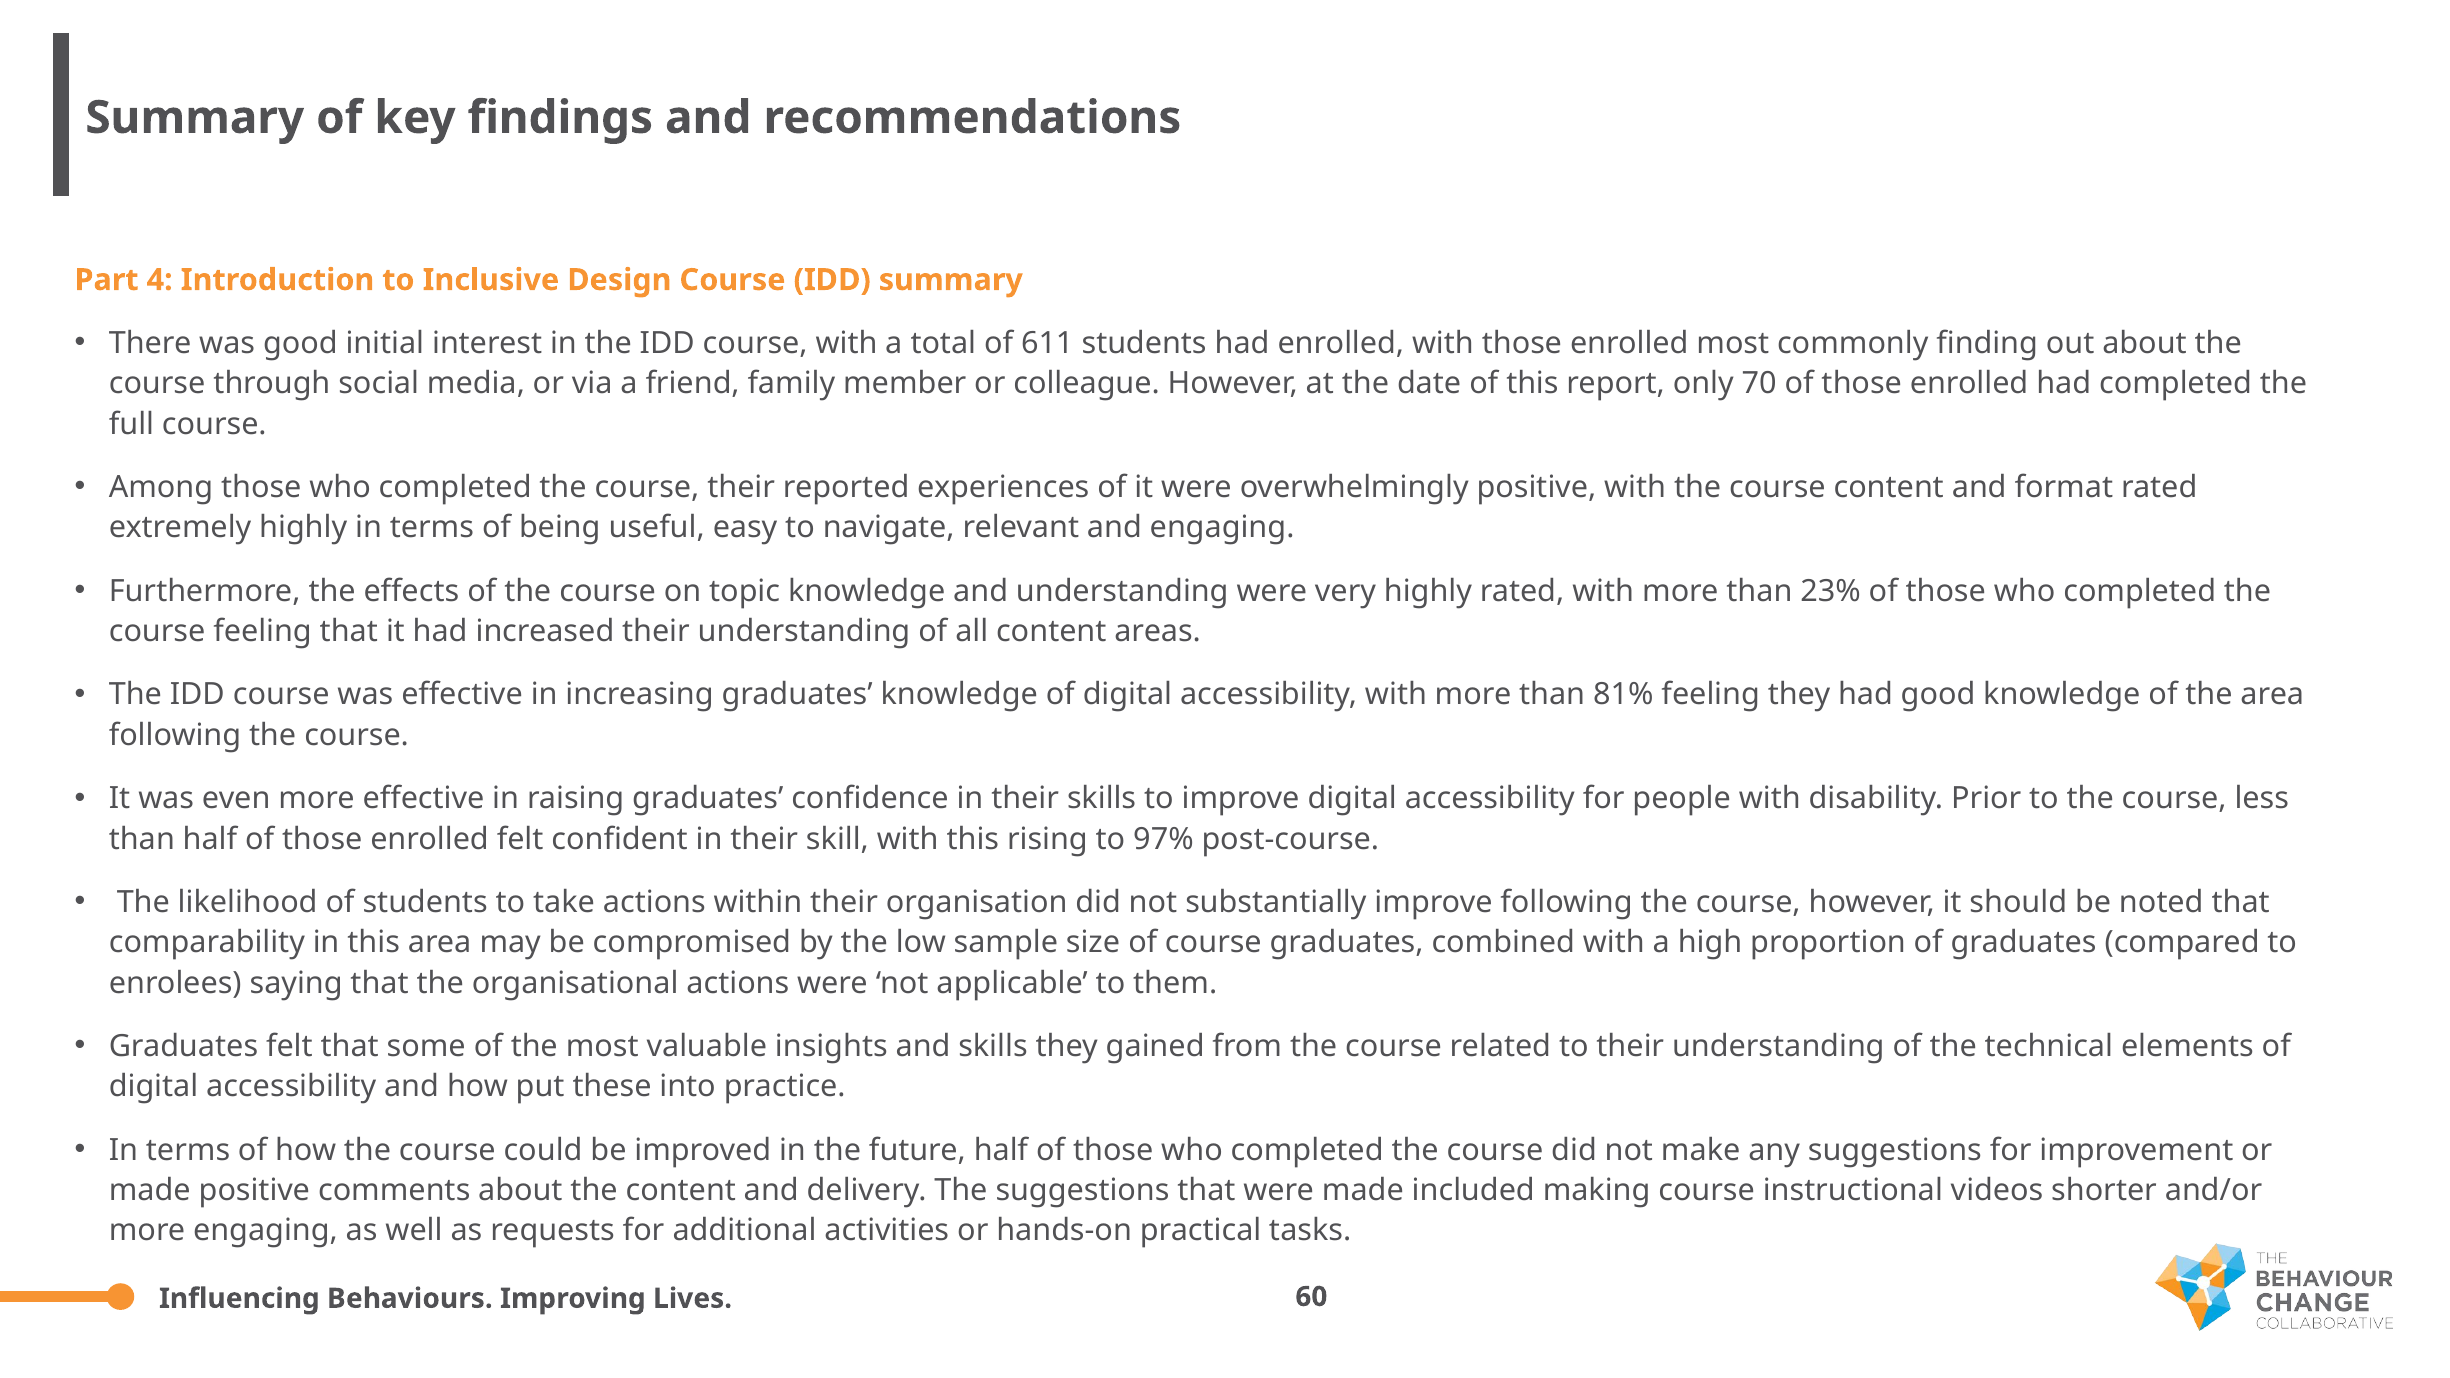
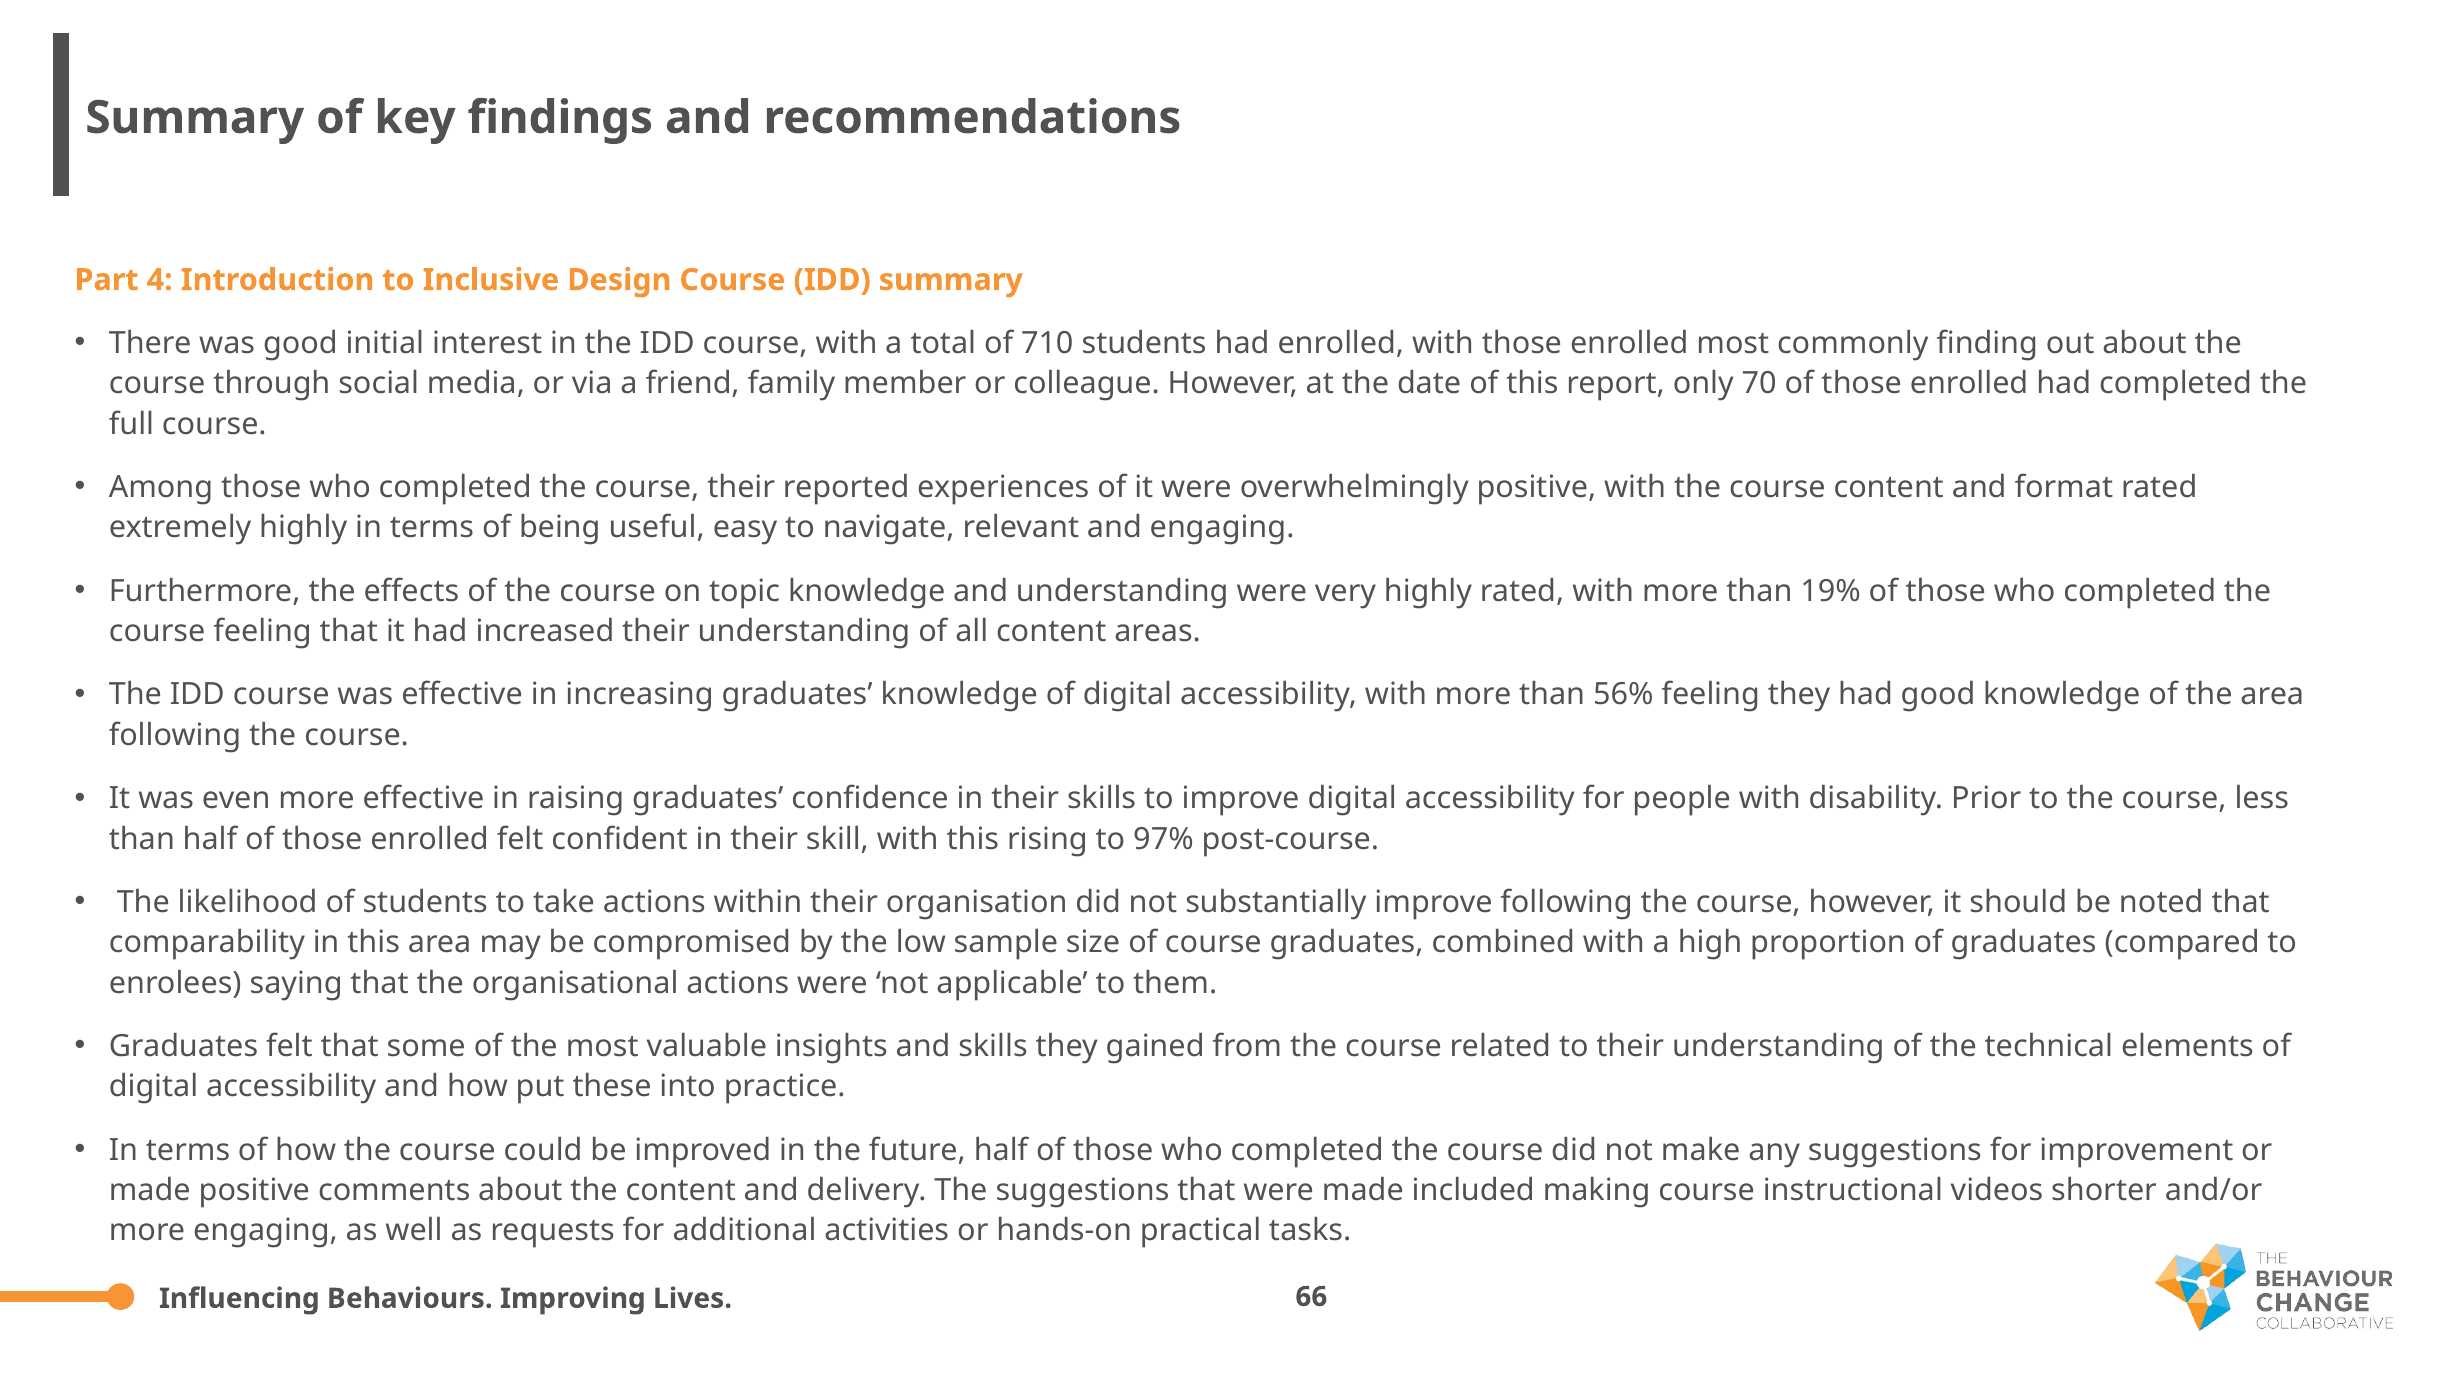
611: 611 -> 710 (1047, 343)
23%: 23% -> 19% (1831, 591)
81%: 81% -> 56% (1623, 695)
60: 60 -> 66 (1311, 1297)
